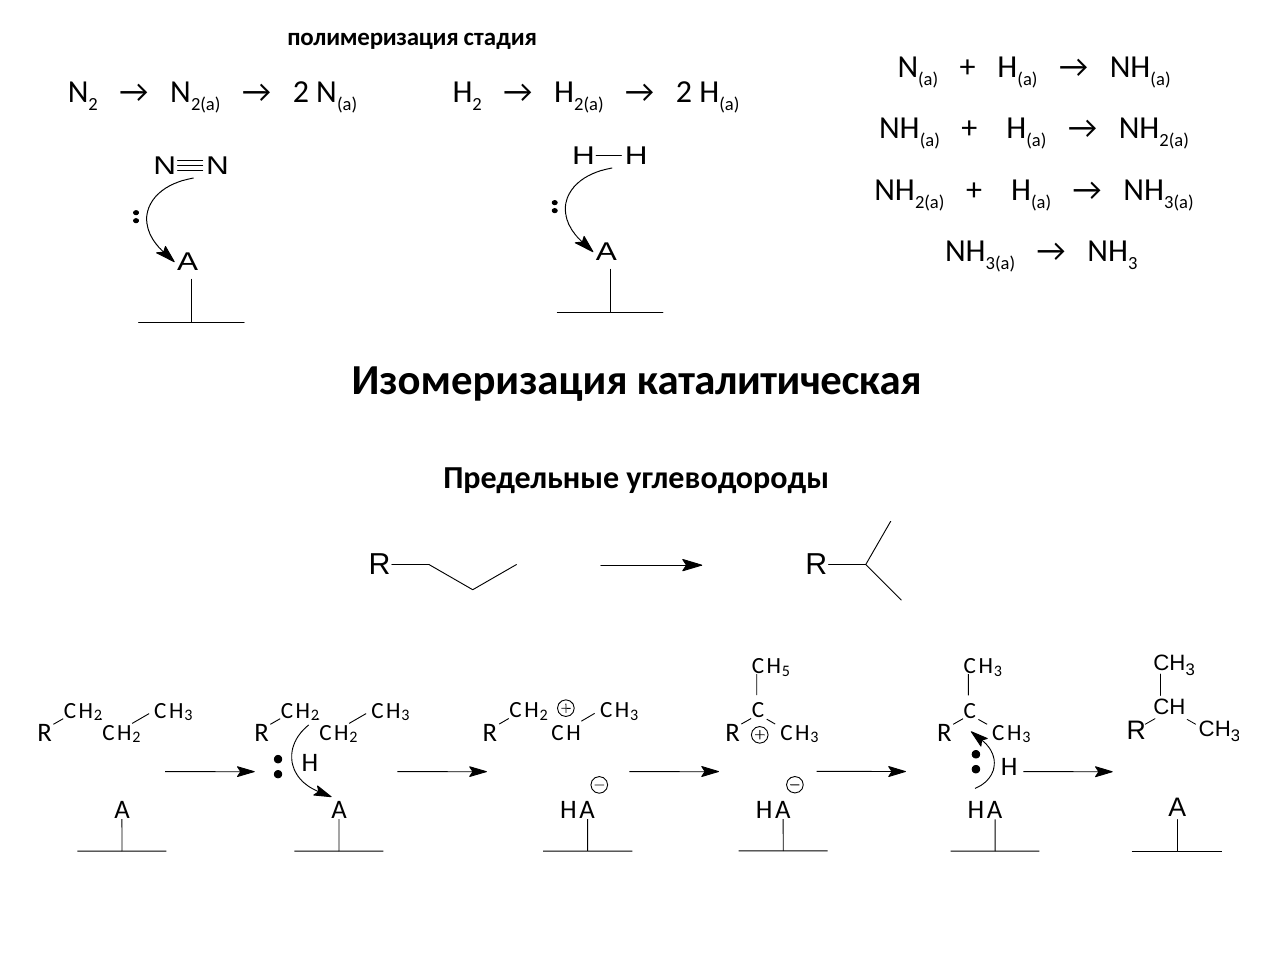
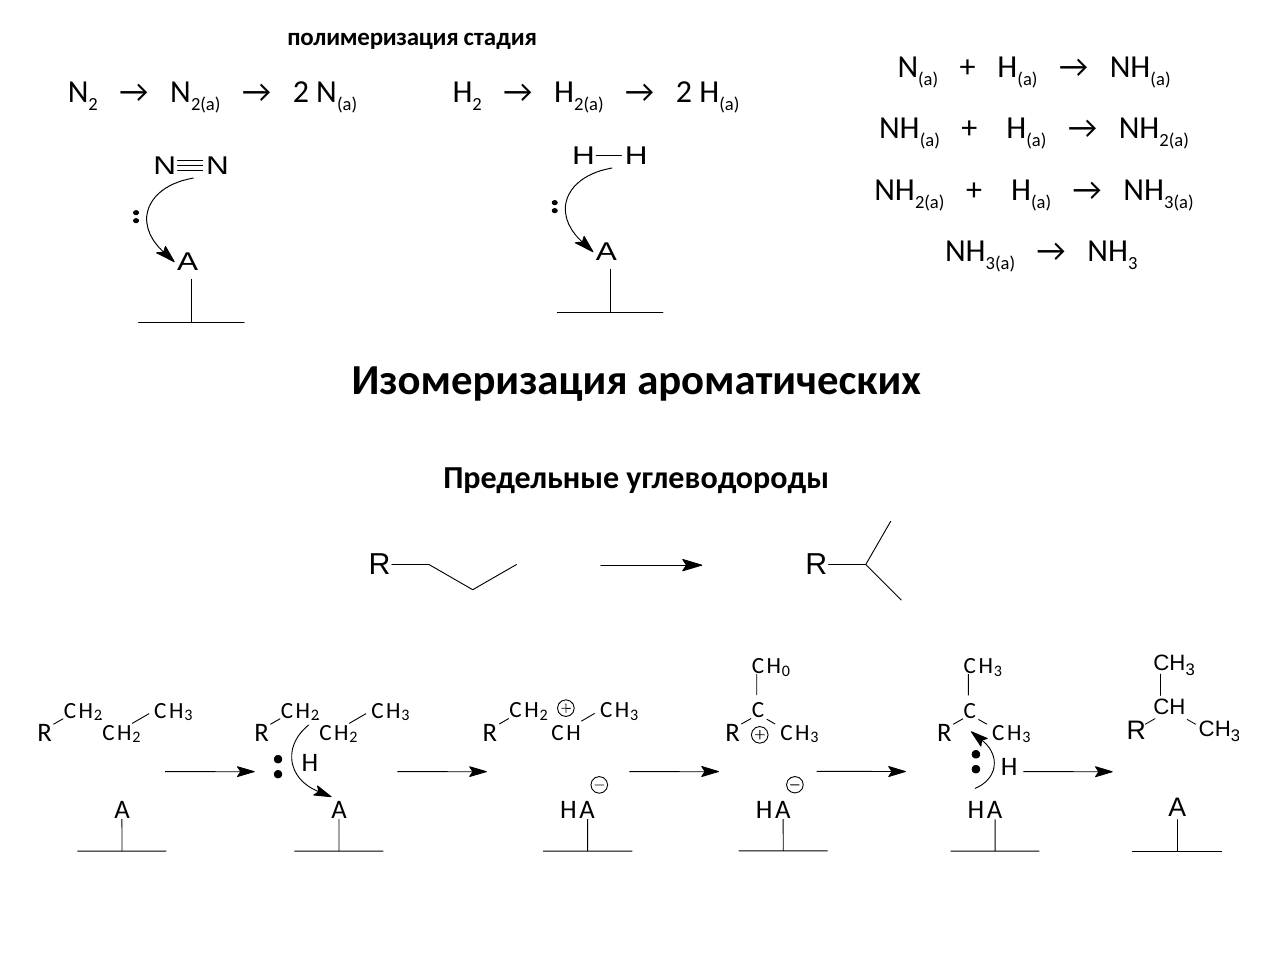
каталитическая: каталитическая -> ароматических (779, 381)
5: 5 -> 0 (786, 671)
